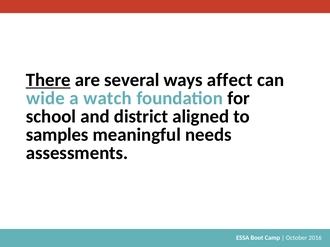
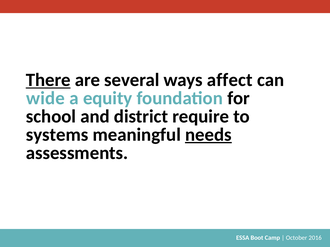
watch: watch -> equity (108, 98)
aligned: aligned -> require (201, 117)
samples: samples -> systems (57, 135)
needs underline: none -> present (208, 135)
